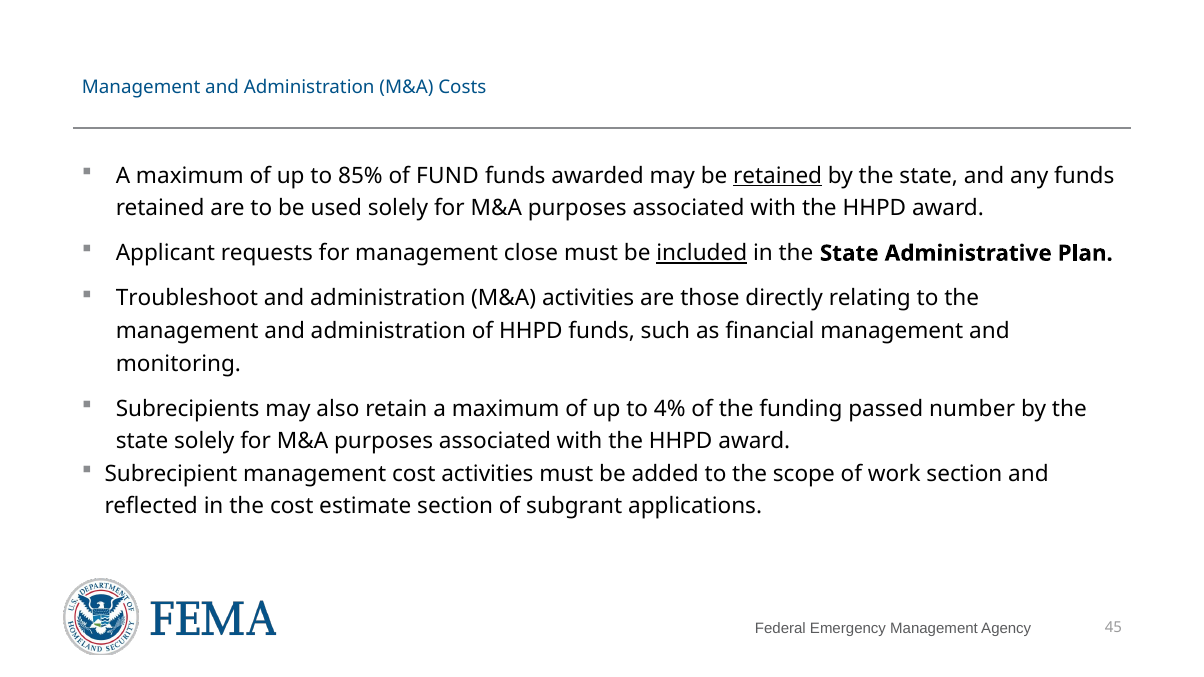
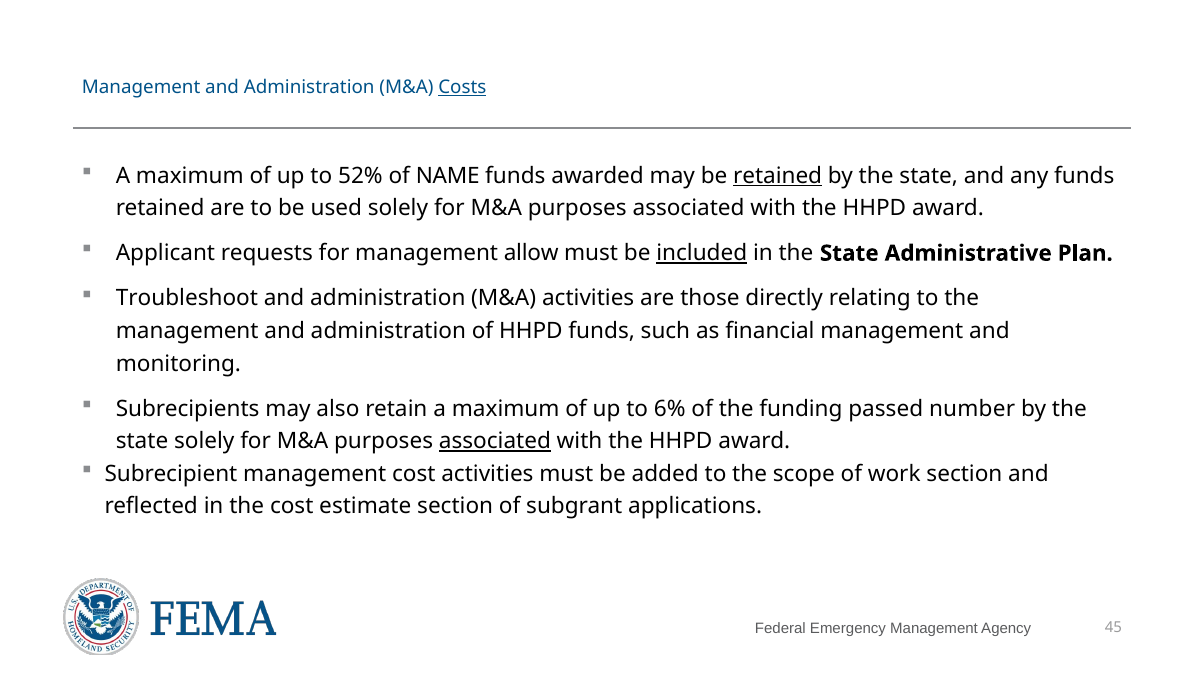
Costs underline: none -> present (462, 88)
85%: 85% -> 52% (360, 176)
FUND: FUND -> NAME (448, 176)
close: close -> allow (531, 253)
4%: 4% -> 6% (670, 409)
associated underline: none -> present (495, 441)
